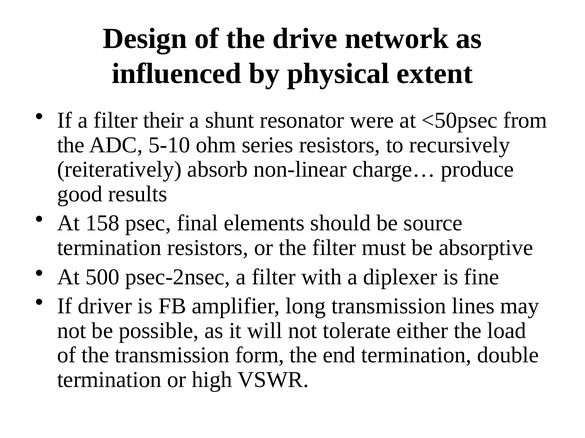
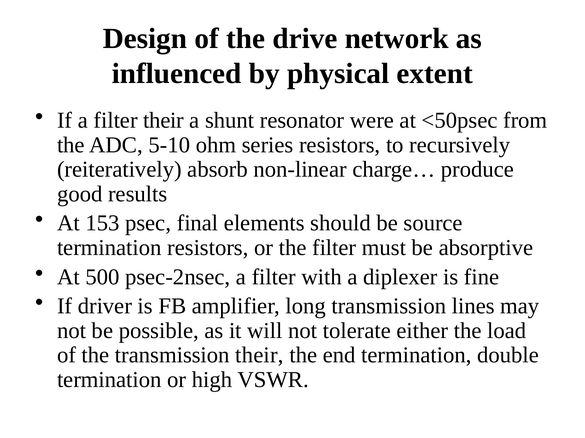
158: 158 -> 153 (102, 224)
transmission form: form -> their (259, 356)
